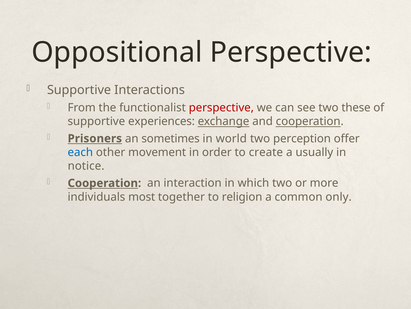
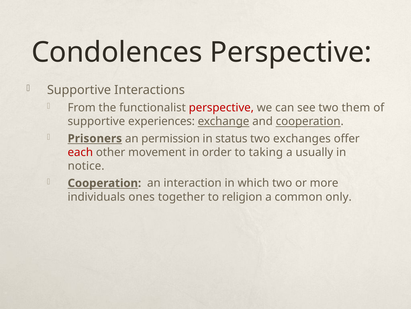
Oppositional: Oppositional -> Condolences (117, 52)
these: these -> them (356, 107)
sometimes: sometimes -> permission (171, 138)
world: world -> status (231, 138)
perception: perception -> exchanges (302, 138)
each colour: blue -> red (80, 152)
create: create -> taking (266, 152)
most: most -> ones (142, 196)
